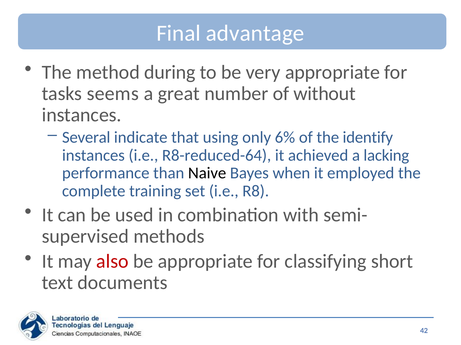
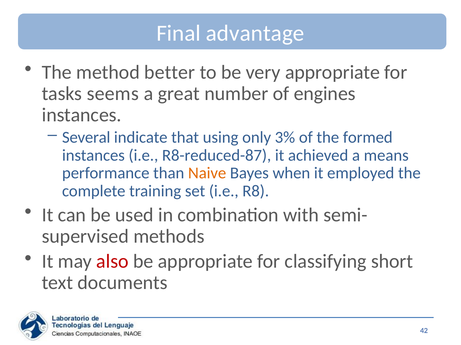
during: during -> better (170, 72)
without: without -> engines (325, 94)
6%: 6% -> 3% (285, 138)
identify: identify -> formed (368, 138)
R8-reduced-64: R8-reduced-64 -> R8-reduced-87 (217, 156)
lacking: lacking -> means (386, 156)
Naive colour: black -> orange (207, 174)
